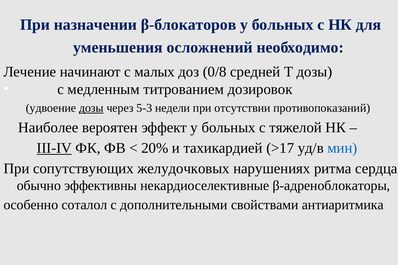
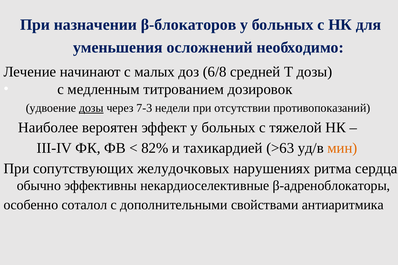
0/8: 0/8 -> 6/8 (215, 72)
5-3: 5-3 -> 7-3 (144, 108)
III-IV underline: present -> none (54, 148)
20%: 20% -> 82% (155, 148)
>17: >17 -> >63 (280, 148)
мин colour: blue -> orange (342, 148)
